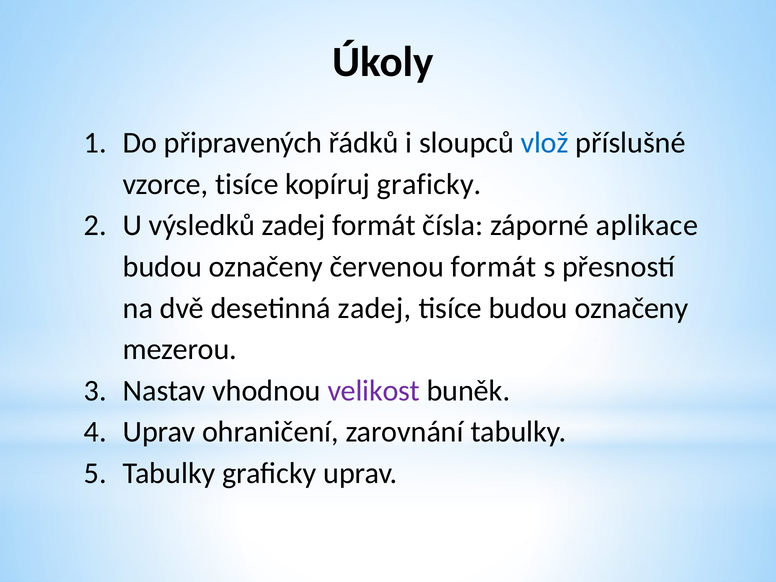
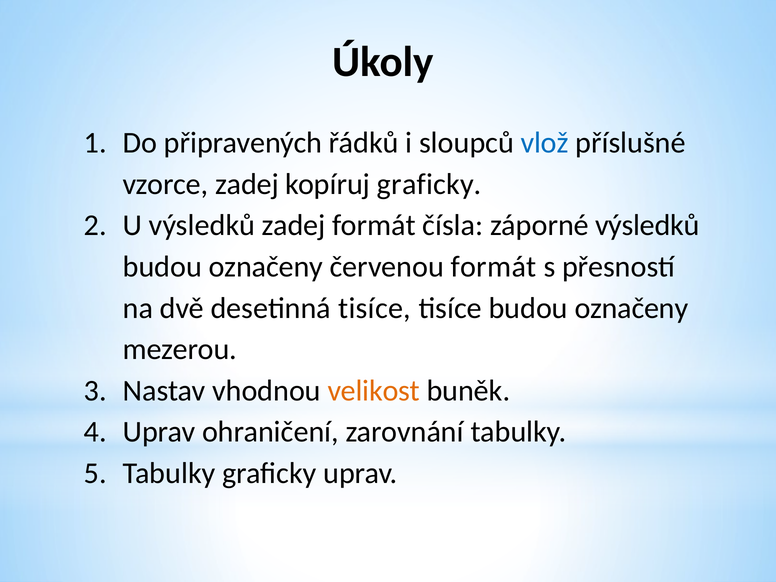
vzorce tisíce: tisíce -> zadej (247, 184)
záporné aplikace: aplikace -> výsledků (647, 225)
desetinná zadej: zadej -> tisíce (375, 308)
velikost colour: purple -> orange (374, 391)
